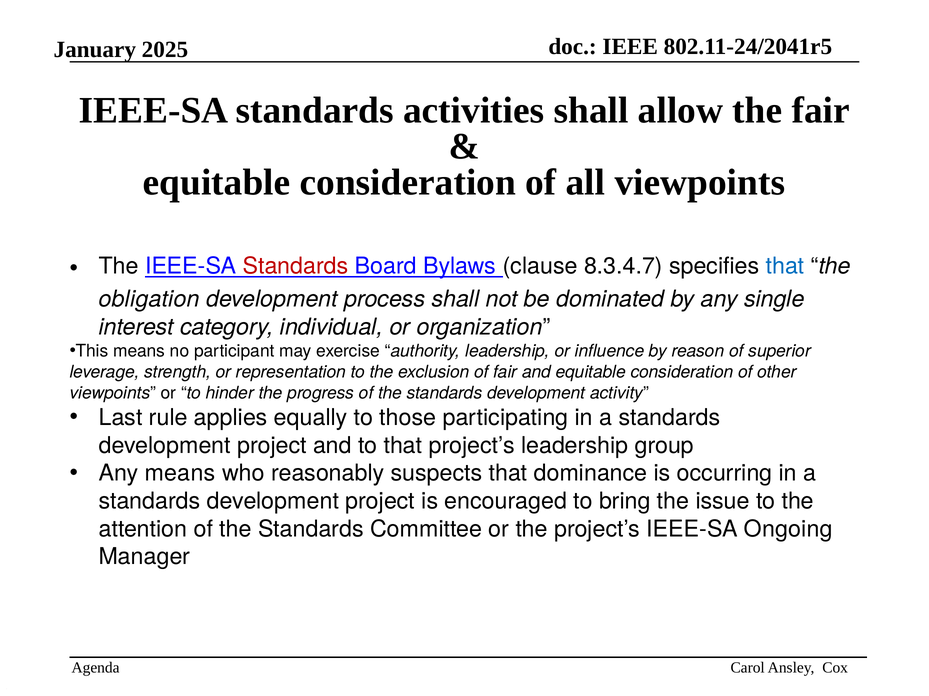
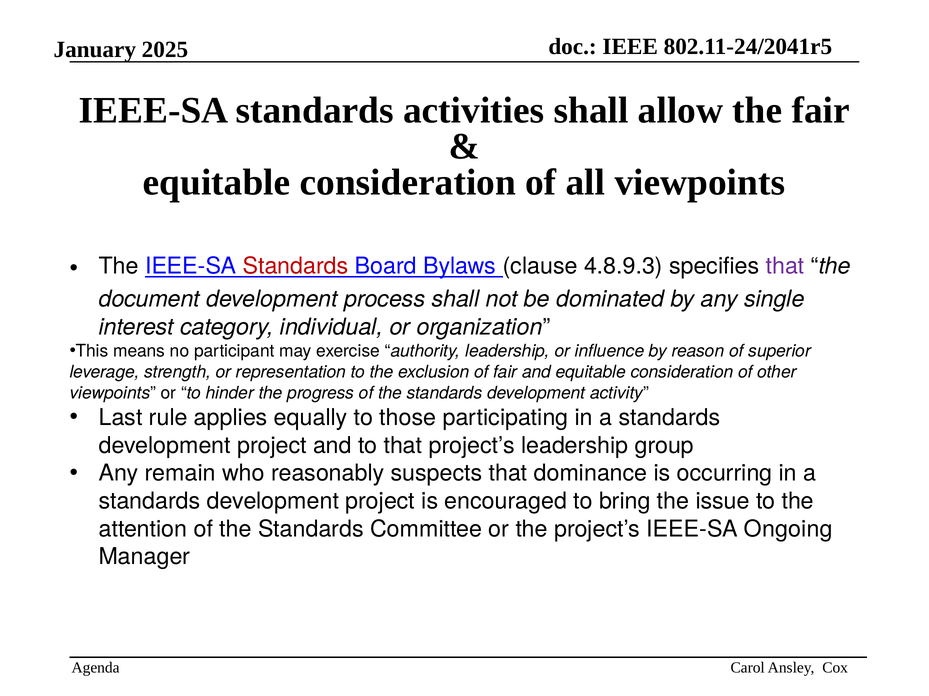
8.3.4.7: 8.3.4.7 -> 4.8.9.3 (623, 266)
that colour: blue -> purple (785, 266)
obligation: obligation -> document (149, 300)
Any means: means -> remain (180, 474)
